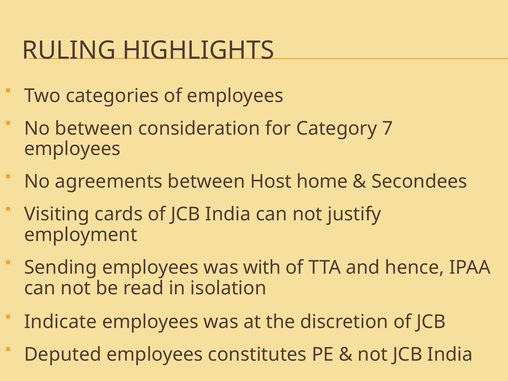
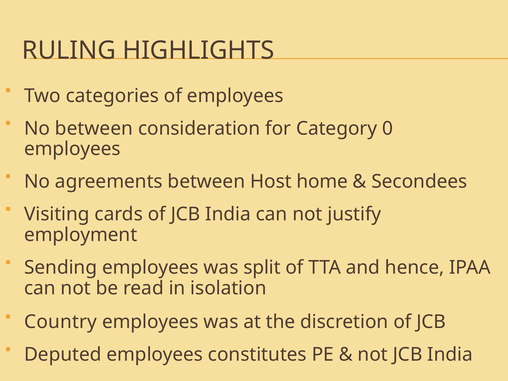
7: 7 -> 0 (388, 128)
with: with -> split (262, 268)
Indicate: Indicate -> Country (60, 322)
